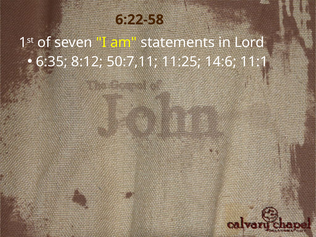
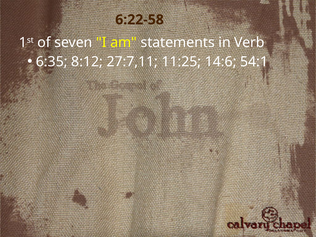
Lord: Lord -> Verb (249, 43)
50:7,11: 50:7,11 -> 27:7,11 (132, 62)
11:1: 11:1 -> 54:1 (254, 62)
